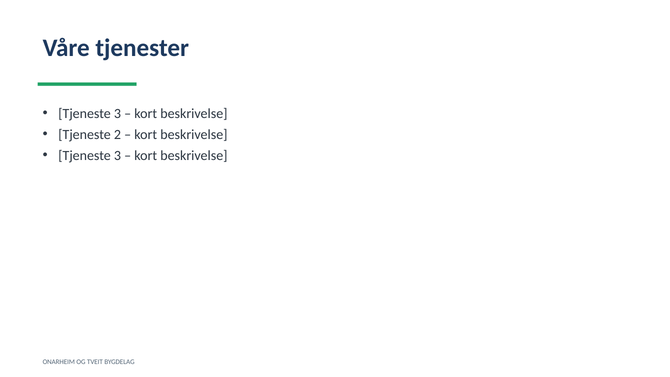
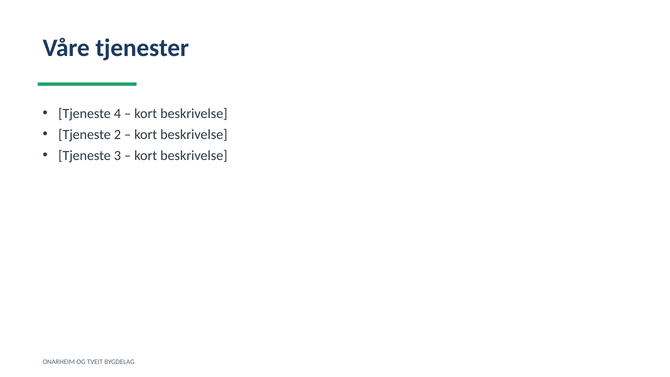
3: 3 -> 4 (117, 113)
